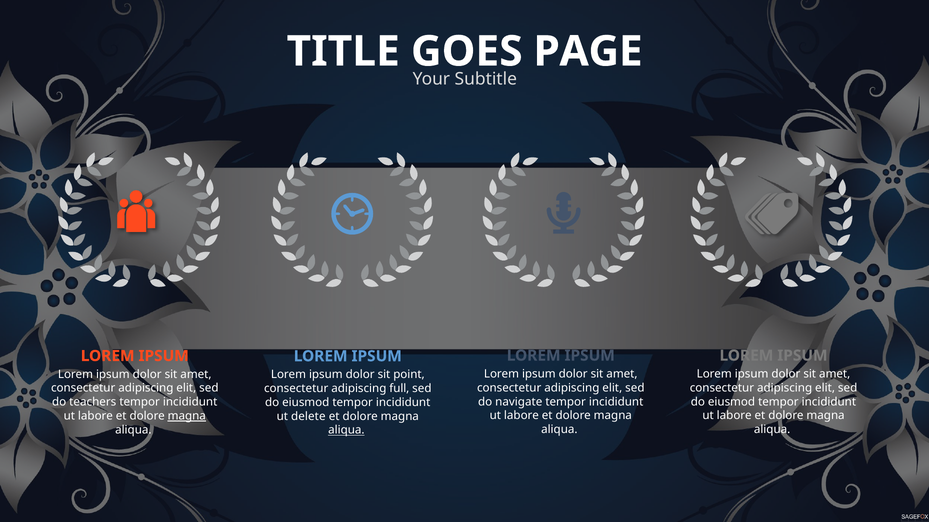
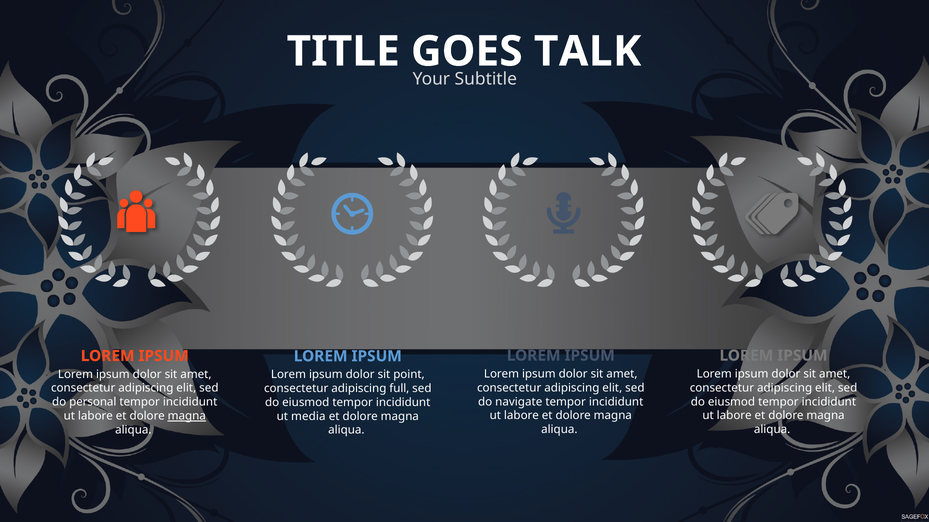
PAGE: PAGE -> TALK (588, 52)
teachers: teachers -> personal (93, 403)
delete: delete -> media (308, 417)
aliqua underline: present -> none (346, 431)
